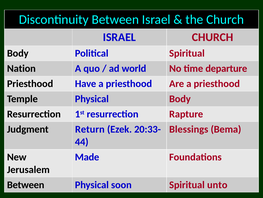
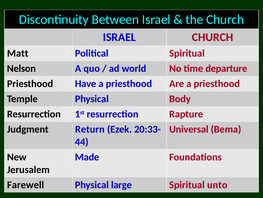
Body: Body -> Matt (18, 53)
Nation: Nation -> Nelson (21, 68)
Blessings: Blessings -> Universal (189, 129)
Between: Between -> Farewell (26, 184)
soon: soon -> large (121, 184)
